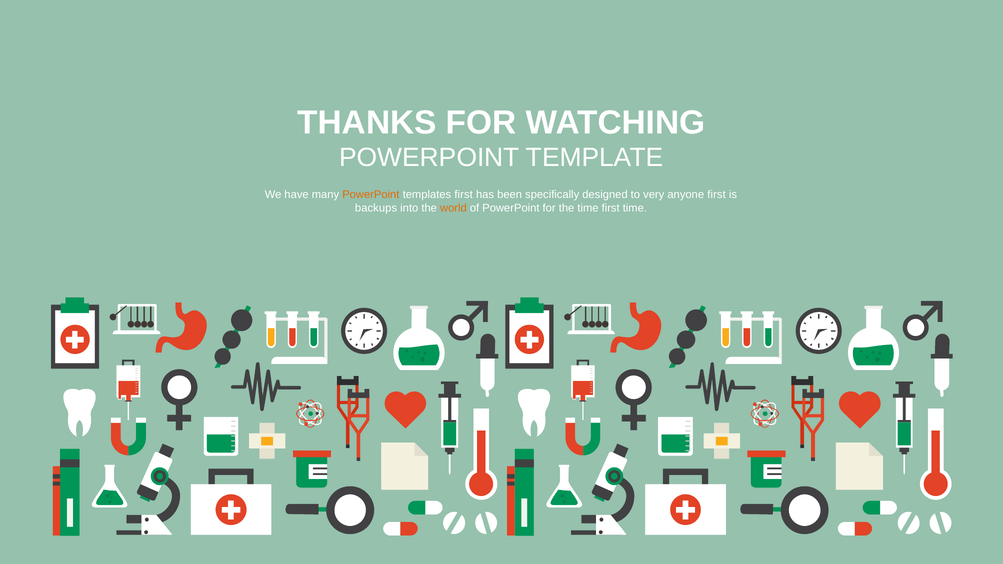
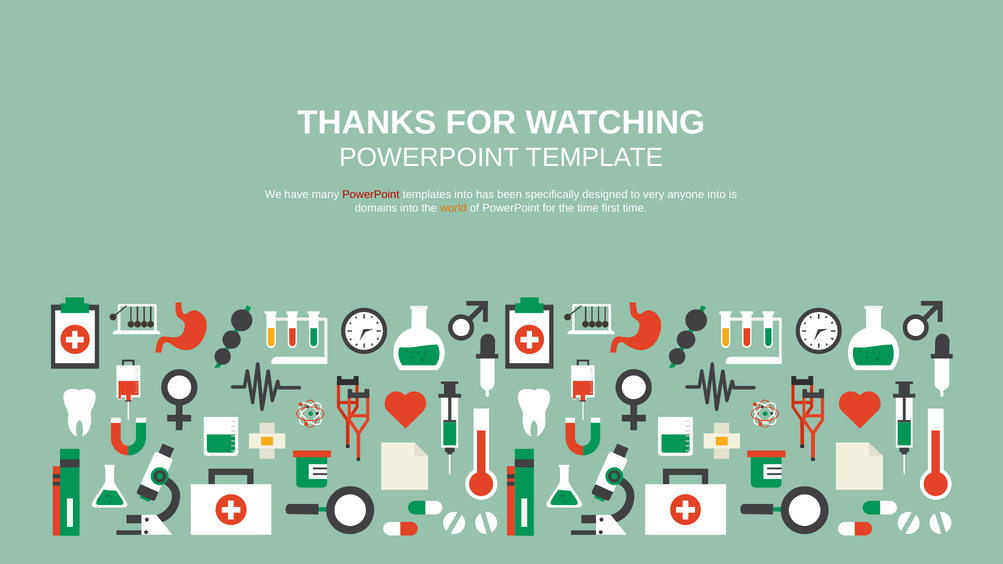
PowerPoint colour: orange -> red (371, 195)
templates first: first -> into (464, 195)
anyone first: first -> into (717, 195)
backups: backups -> domains (376, 208)
